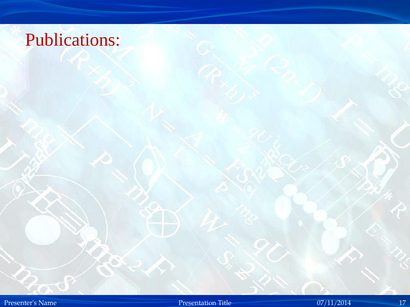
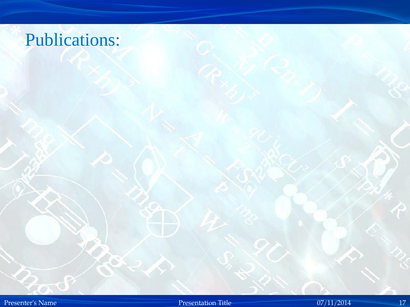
Publications colour: red -> blue (73, 40)
